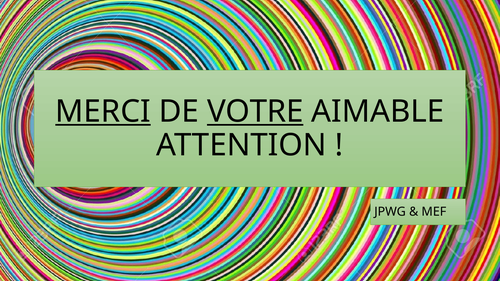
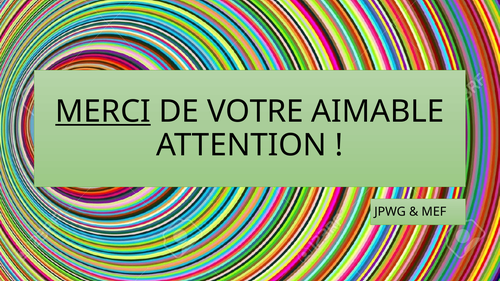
VOTRE underline: present -> none (255, 112)
